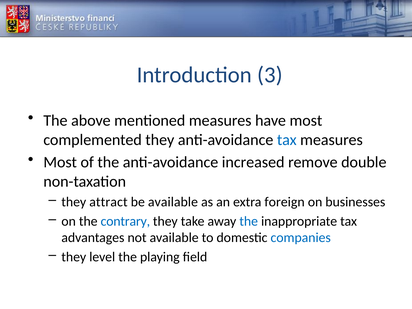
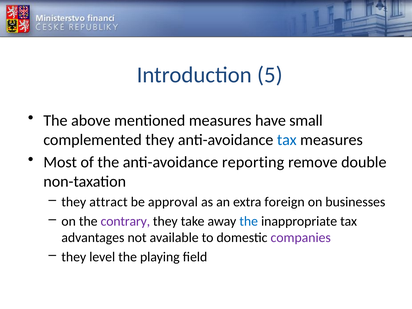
3: 3 -> 5 (270, 75)
have most: most -> small (306, 121)
increased: increased -> reporting (253, 162)
be available: available -> approval (173, 202)
contrary colour: blue -> purple (125, 221)
companies colour: blue -> purple (301, 238)
